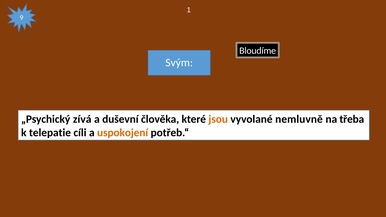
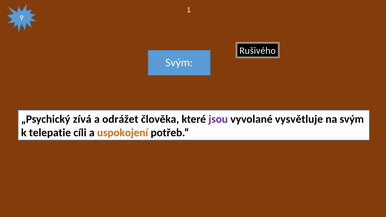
Bloudíme: Bloudíme -> Rušivého (258, 51)
duševní: duševní -> odrážet (120, 119)
jsou colour: orange -> purple (218, 119)
nemluvně: nemluvně -> vysvětluje (299, 119)
na třeba: třeba -> svým (352, 119)
